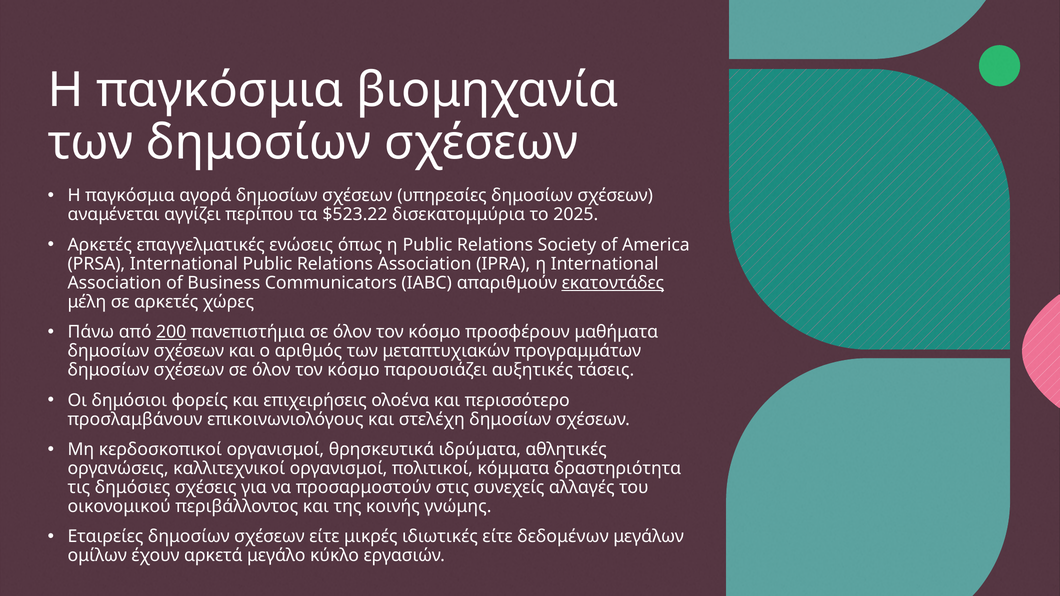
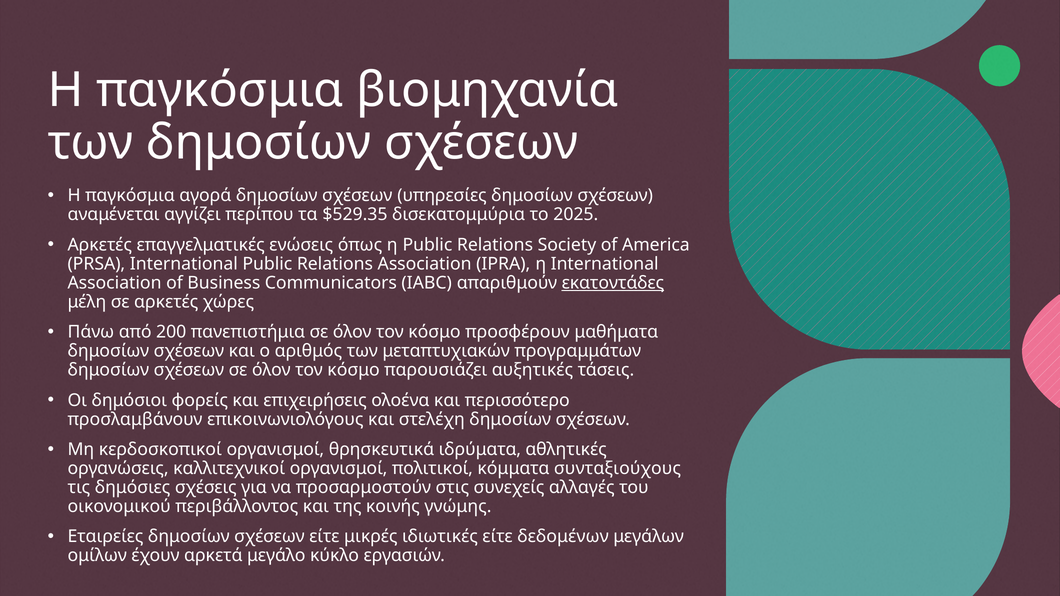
$523.22: $523.22 -> $529.35 (355, 215)
200 underline: present -> none (171, 332)
δραστηριότητα: δραστηριότητα -> συνταξιούχους (618, 469)
